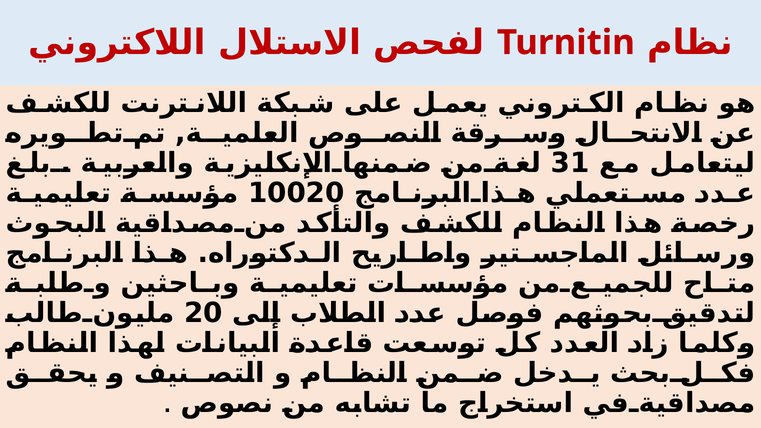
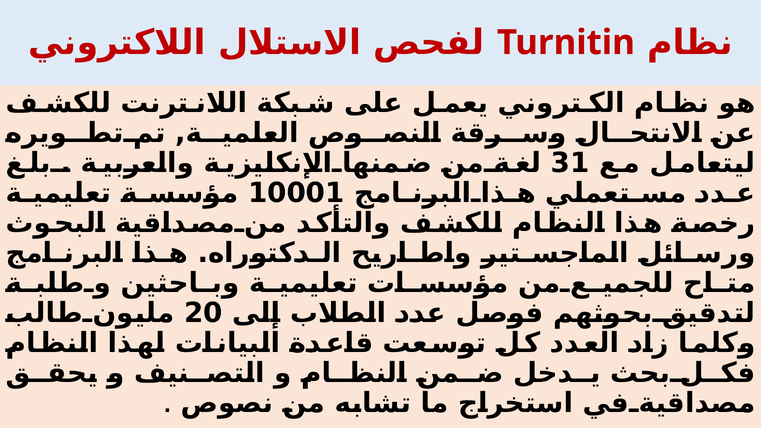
10020: 10020 -> 10001 (296, 193)
